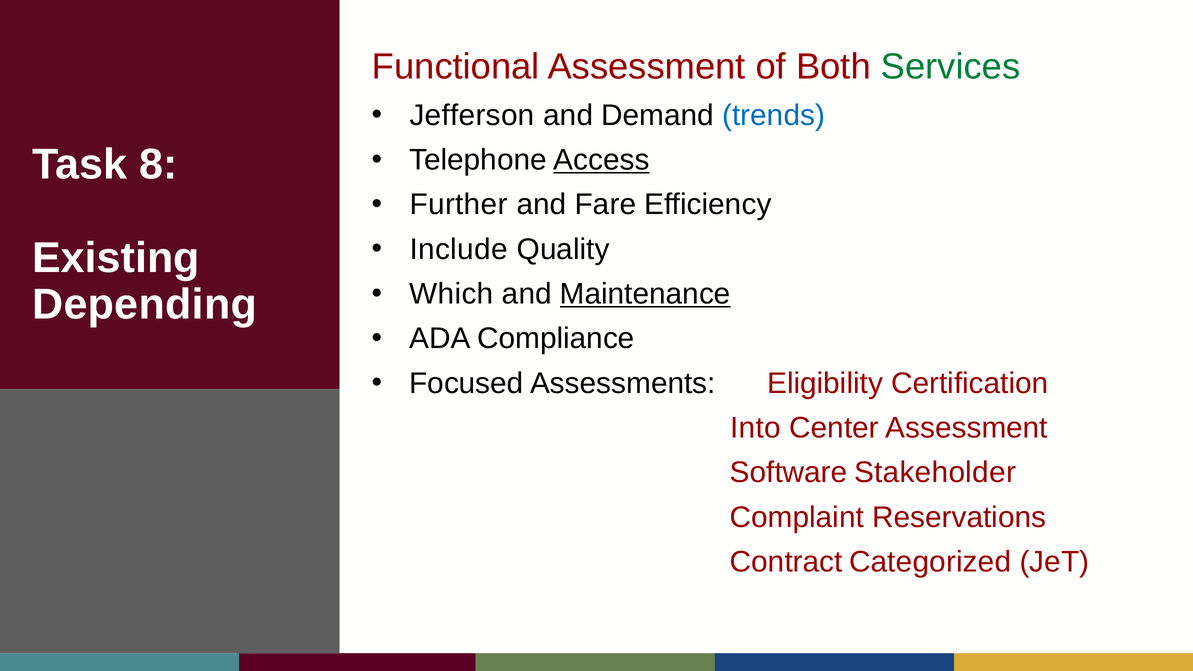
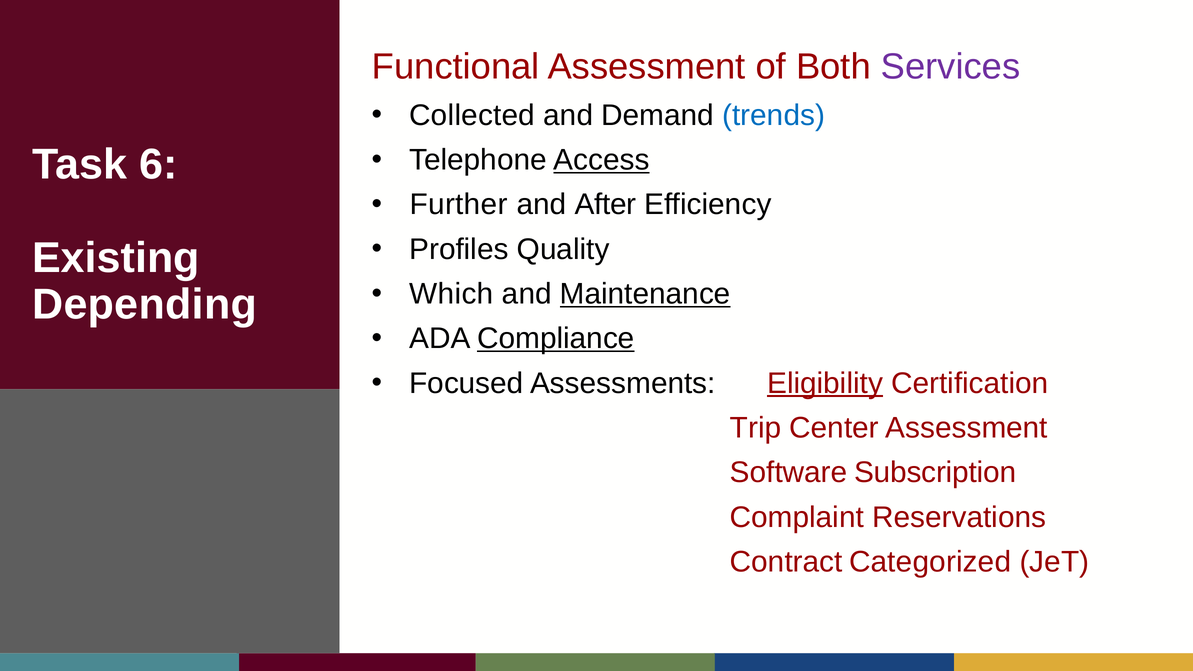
Services colour: green -> purple (951, 67)
Jefferson: Jefferson -> Collected (472, 115)
8: 8 -> 6 (158, 165)
Fare: Fare -> After (606, 205)
Include: Include -> Profiles (459, 249)
Compliance underline: none -> present (556, 339)
Eligibility underline: none -> present (825, 383)
Into: Into -> Trip (756, 428)
Stakeholder: Stakeholder -> Subscription (935, 473)
